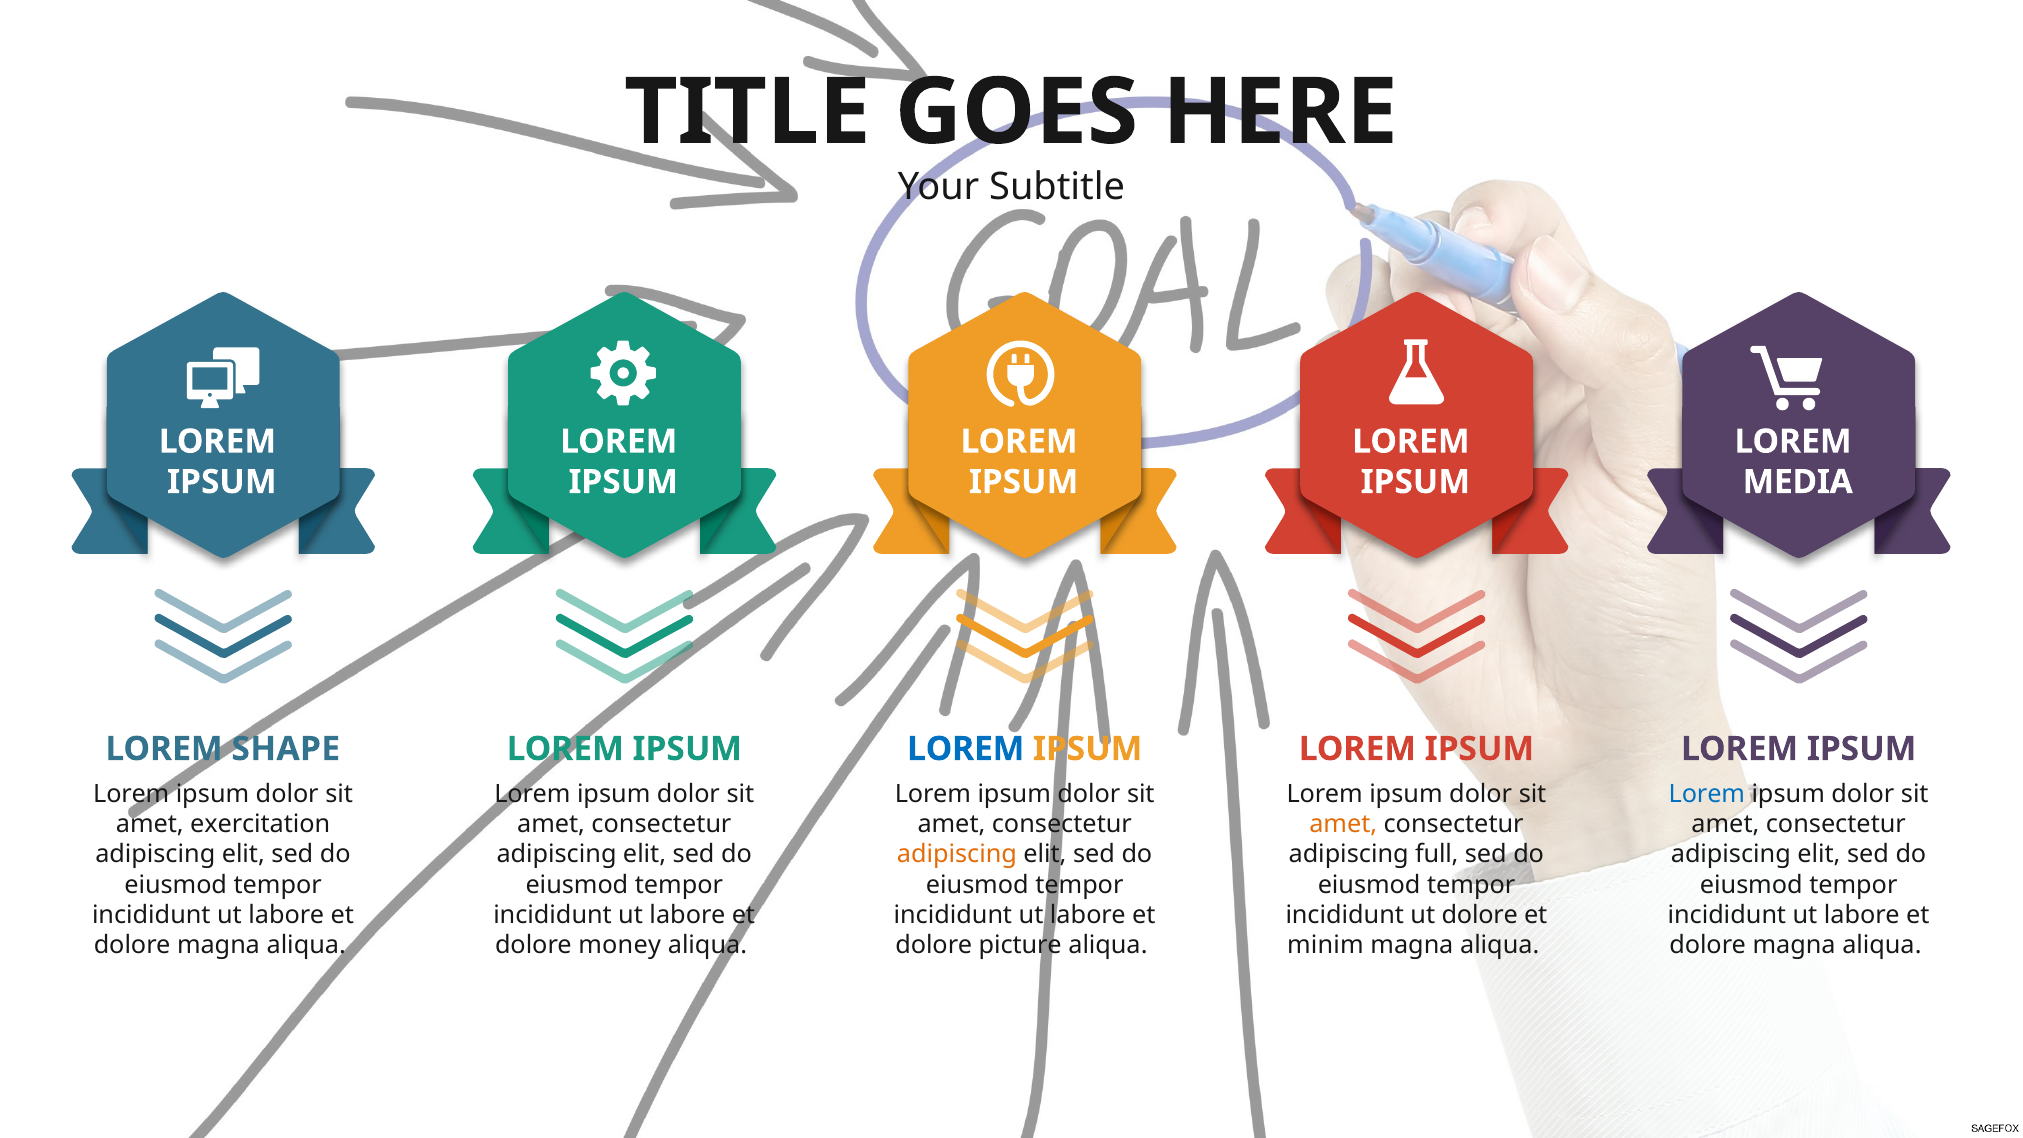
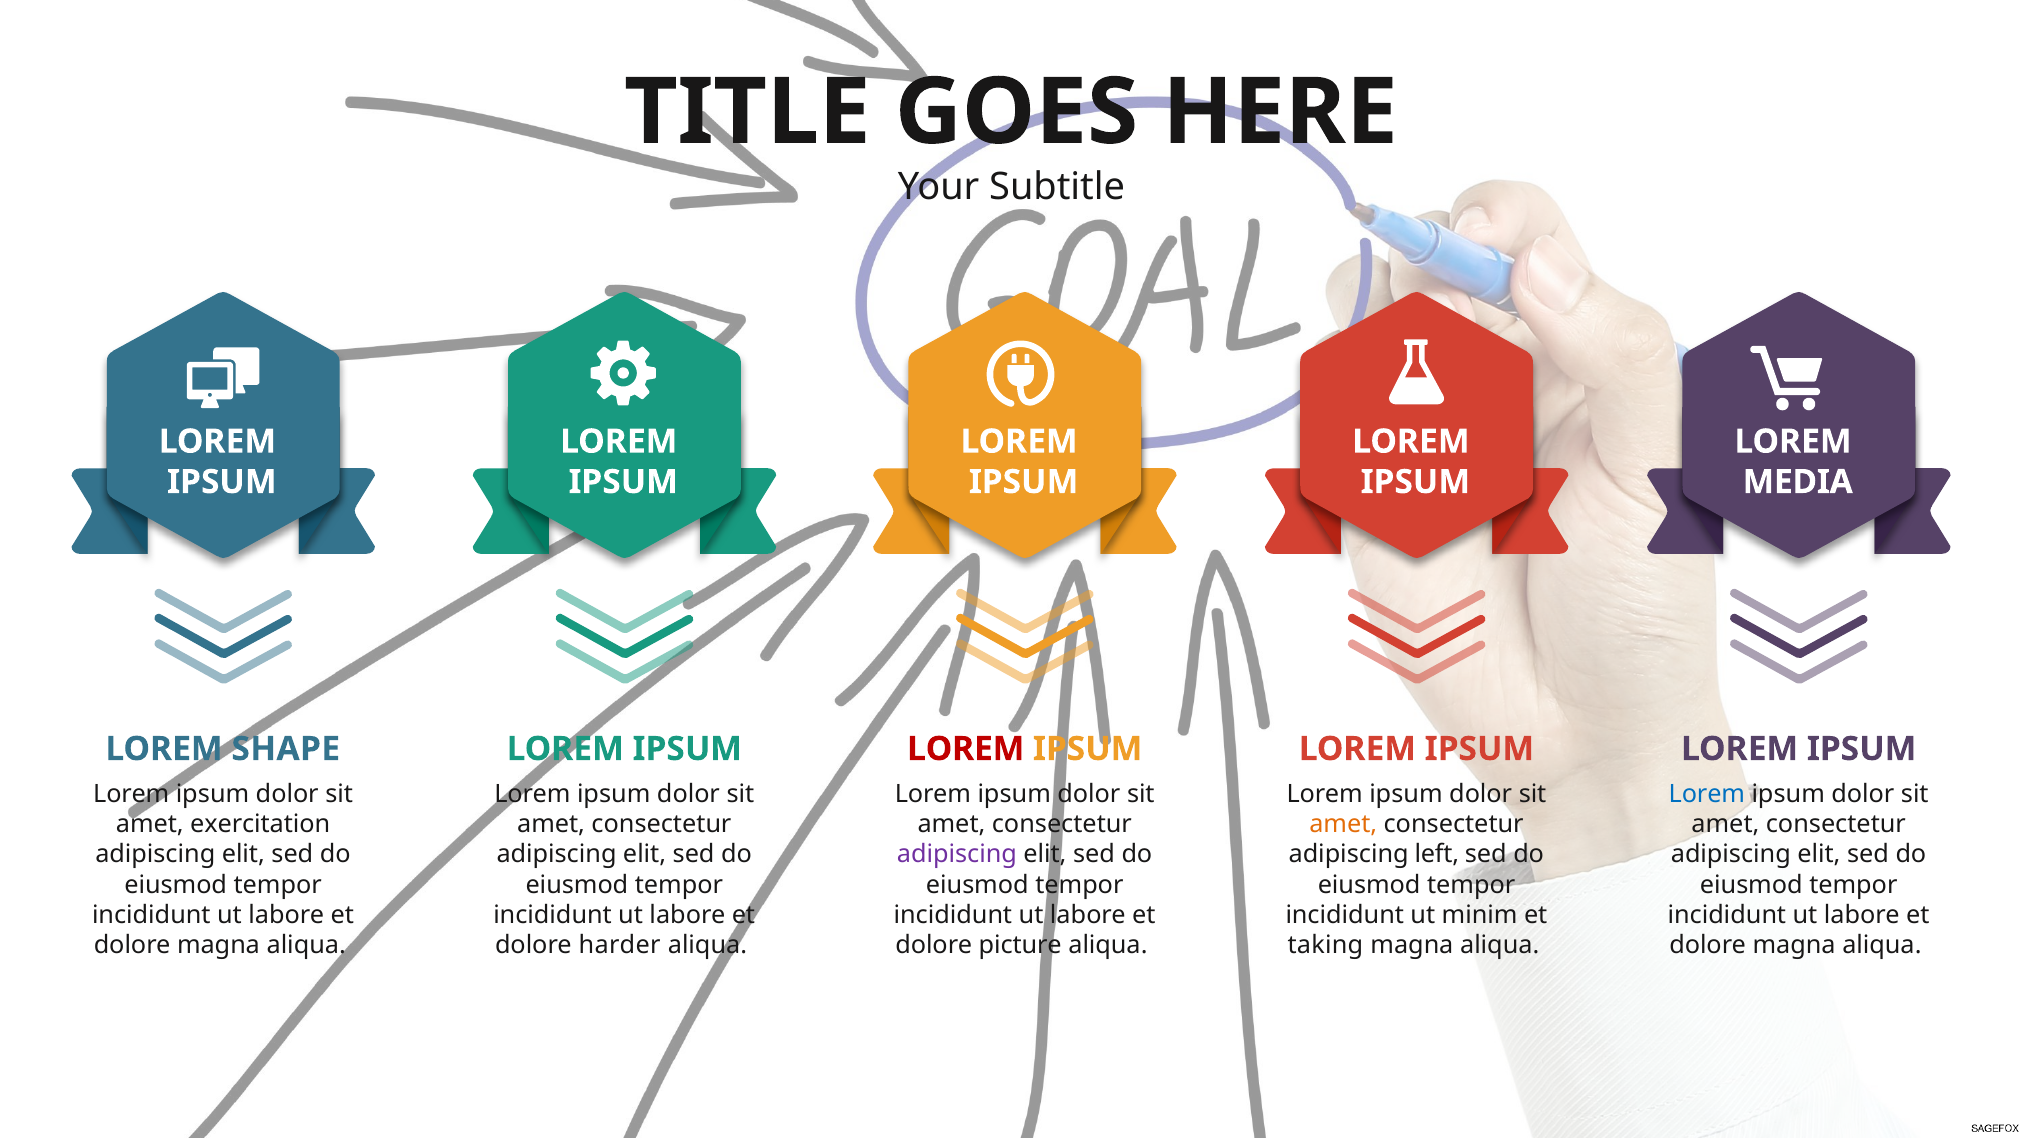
LOREM colour: blue -> red (966, 749)
adipiscing colour: orange -> purple (957, 854)
full: full -> left (1437, 854)
ut dolore: dolore -> minim (1480, 915)
money: money -> harder (620, 945)
minim: minim -> taking (1325, 945)
